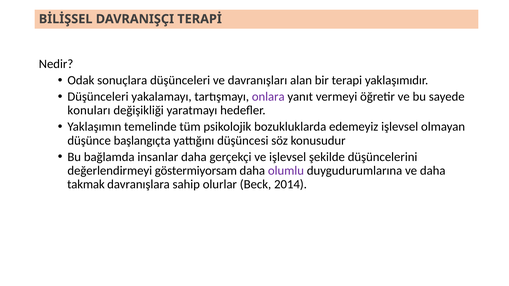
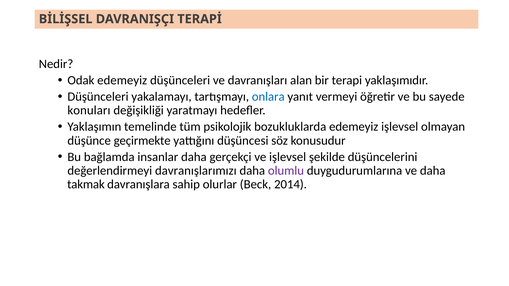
Odak sonuçlara: sonuçlara -> edemeyiz (122, 80)
onlara colour: purple -> blue (268, 97)
başlangıçta: başlangıçta -> geçirmekte (142, 141)
göstermiyorsam: göstermiyorsam -> davranışlarımızı (196, 171)
